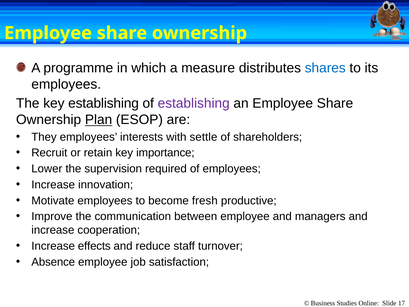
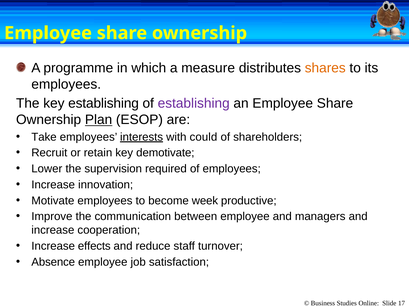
shares colour: blue -> orange (325, 68)
They: They -> Take (44, 137)
interests underline: none -> present (142, 137)
settle: settle -> could (203, 137)
importance: importance -> demotivate (165, 153)
fresh: fresh -> week (205, 200)
